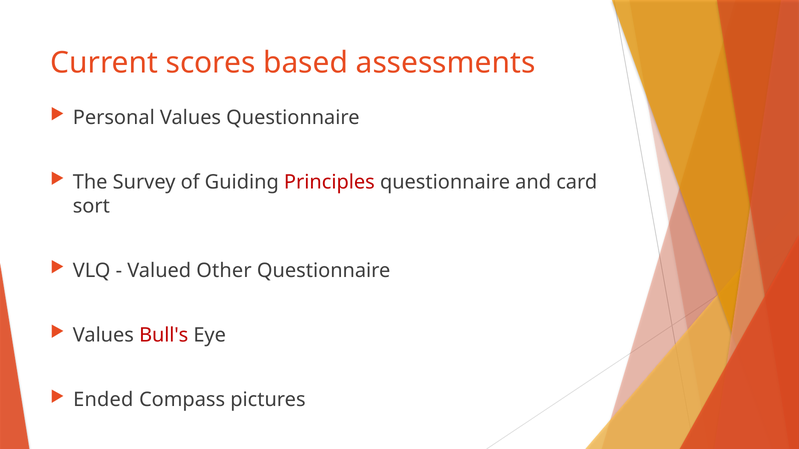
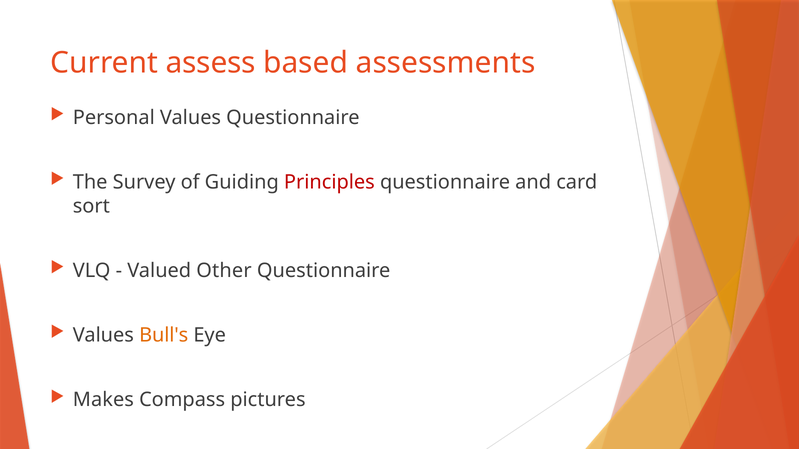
scores: scores -> assess (211, 63)
Bull's colour: red -> orange (164, 335)
Ended: Ended -> Makes (103, 400)
